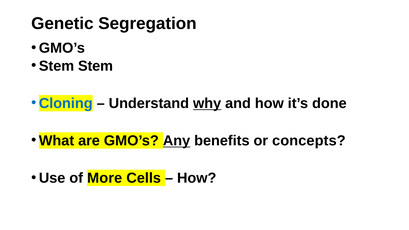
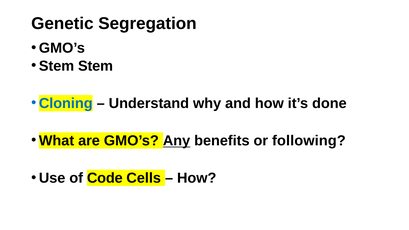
why underline: present -> none (207, 103)
concepts: concepts -> following (309, 141)
More: More -> Code (105, 178)
